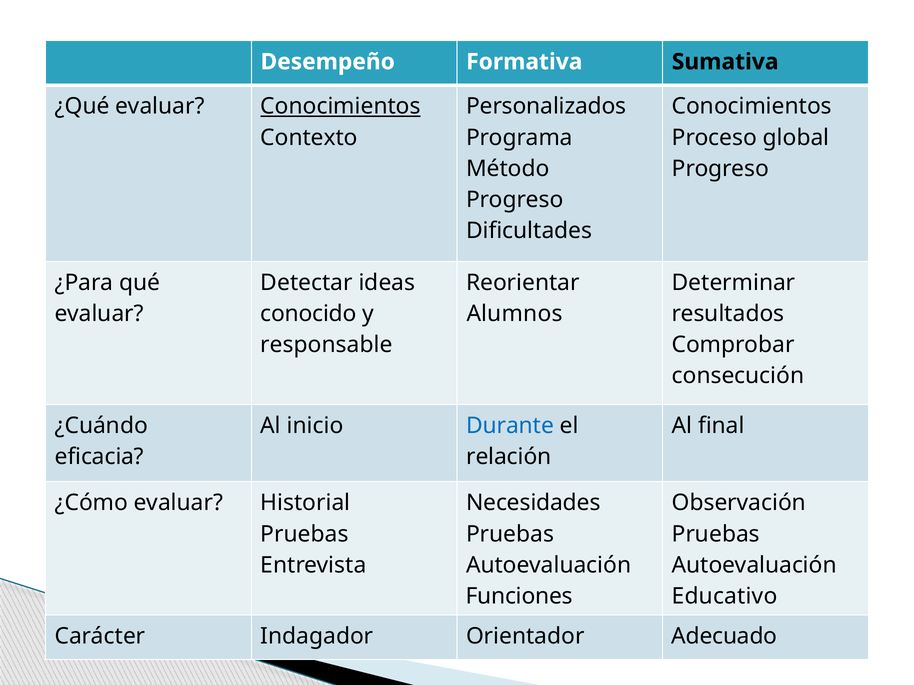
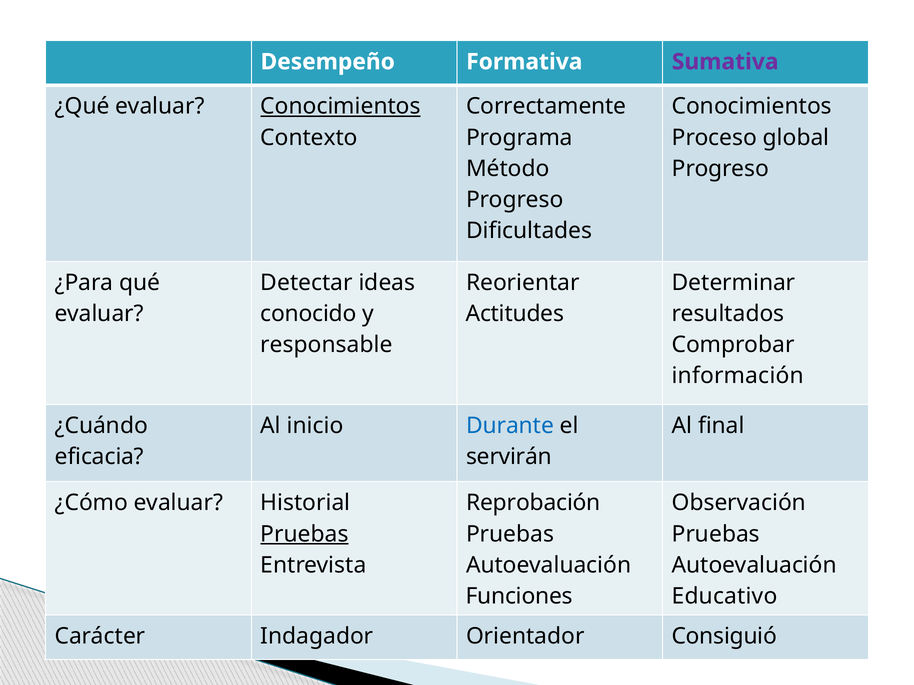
Sumativa colour: black -> purple (725, 62)
Personalizados: Personalizados -> Correctamente (546, 107)
Alumnos: Alumnos -> Actitudes (515, 314)
consecución: consecución -> información (738, 376)
relación: relación -> servirán (509, 457)
Necesidades: Necesidades -> Reprobación (533, 503)
Pruebas underline: none -> present (304, 534)
Adecuado: Adecuado -> Consiguió (724, 637)
